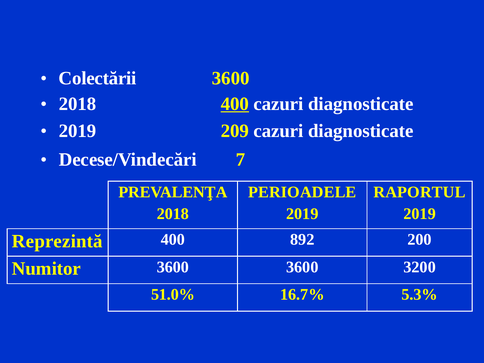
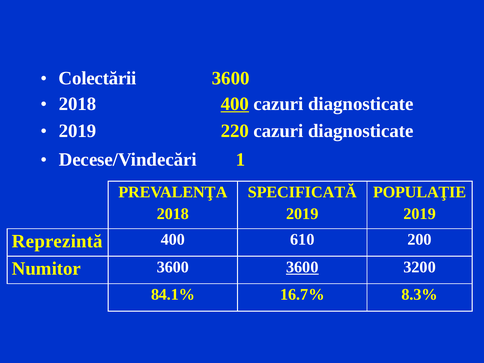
209: 209 -> 220 (235, 131)
7: 7 -> 1 (240, 159)
PERIOADELE: PERIOADELE -> SPECIFICATĂ (302, 192)
RAPORTUL: RAPORTUL -> POPULAŢIE (420, 192)
892: 892 -> 610 (302, 239)
3600 underline: none -> present (302, 267)
51.0%: 51.0% -> 84.1% (173, 294)
5.3%: 5.3% -> 8.3% (420, 294)
